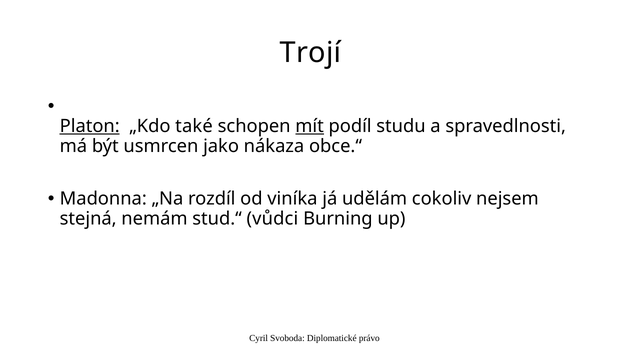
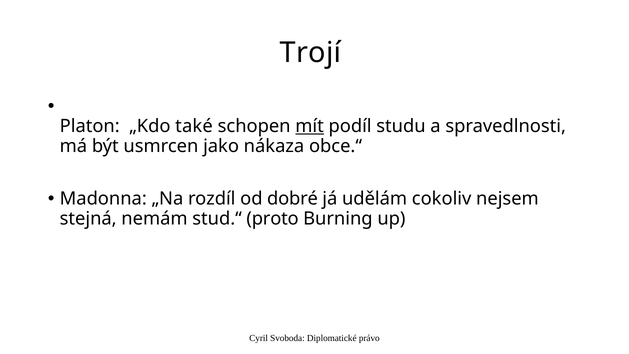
Platon underline: present -> none (90, 126)
viníka: viníka -> dobré (292, 199)
vůdci: vůdci -> proto (273, 219)
